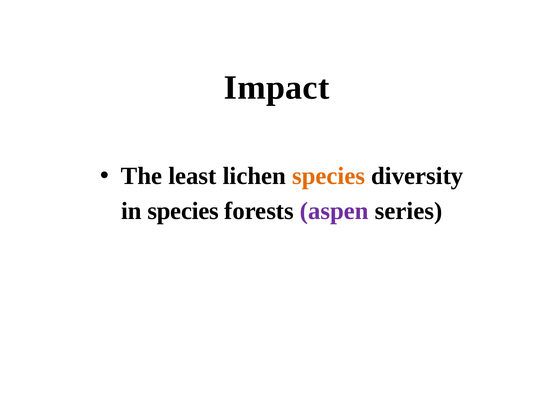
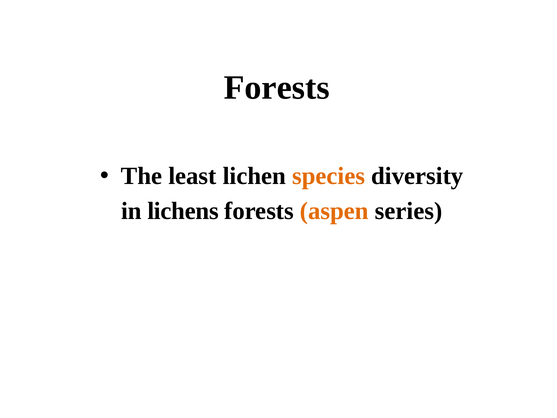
Impact: Impact -> Forests (277, 88)
in species: species -> lichens (183, 211)
aspen colour: purple -> orange (334, 211)
